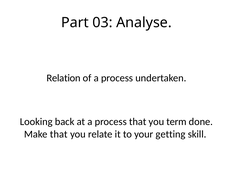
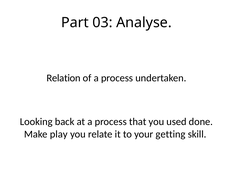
term: term -> used (176, 121)
Make that: that -> play (59, 134)
